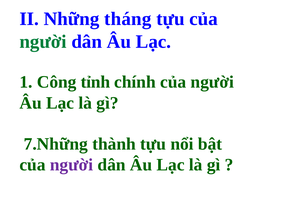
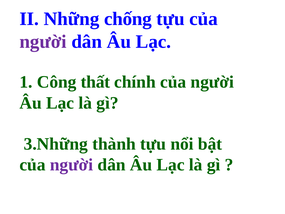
tháng: tháng -> chống (128, 19)
người colour: green -> purple (43, 42)
tỉnh: tỉnh -> thất (95, 82)
7.Những: 7.Những -> 3.Những (56, 144)
